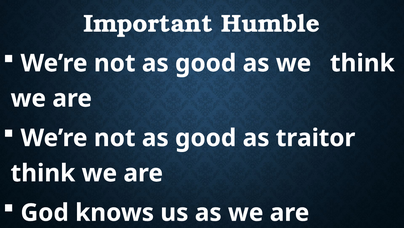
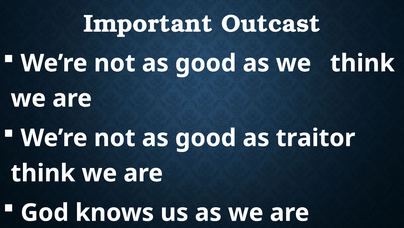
Humble: Humble -> Outcast (271, 24)
